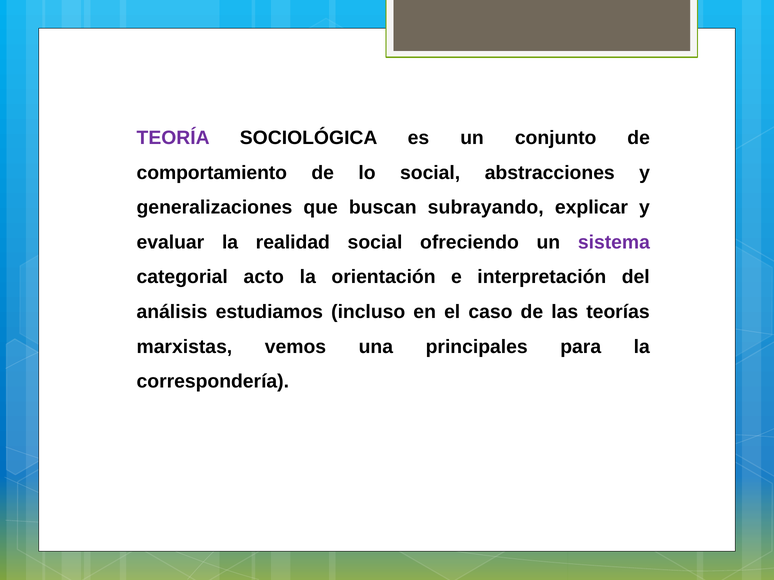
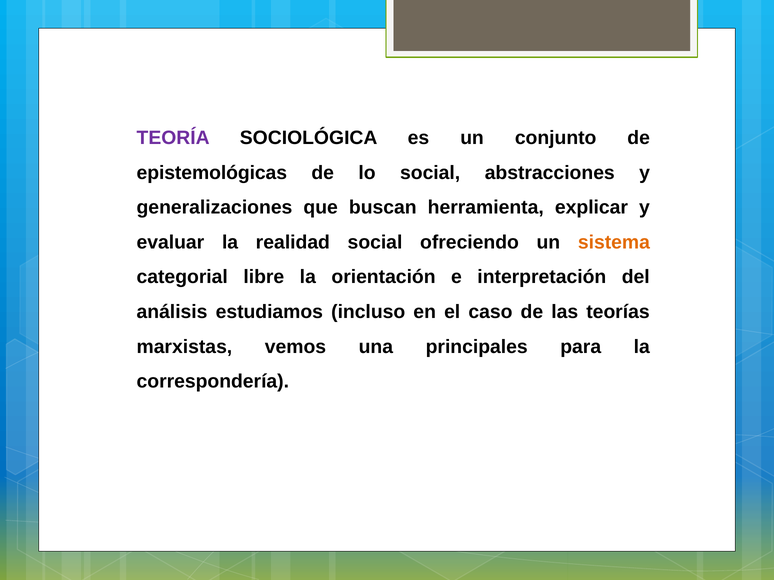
comportamiento: comportamiento -> epistemológicas (212, 173)
subrayando: subrayando -> herramienta (486, 208)
sistema colour: purple -> orange (614, 242)
acto: acto -> libre (264, 277)
